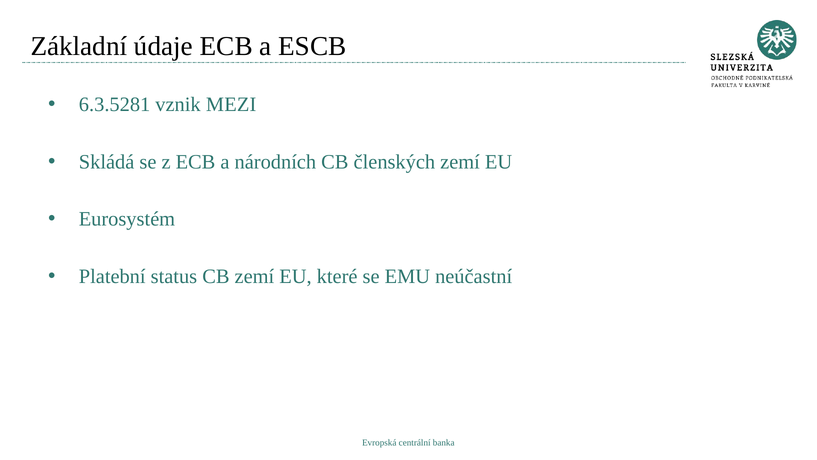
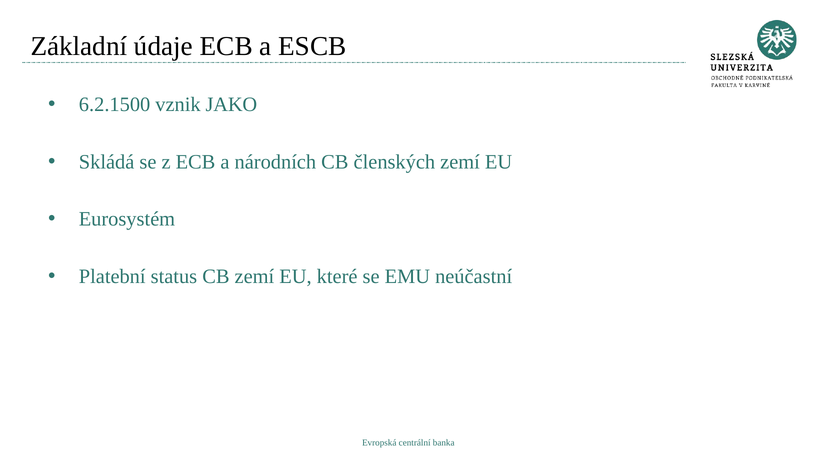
6.3.5281: 6.3.5281 -> 6.2.1500 (115, 105)
MEZI: MEZI -> JAKO (231, 105)
